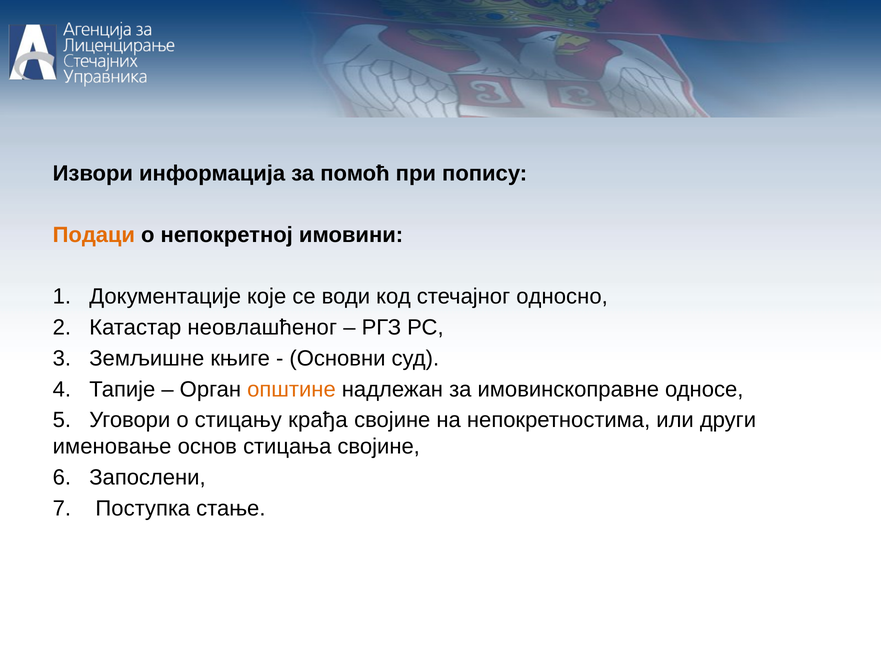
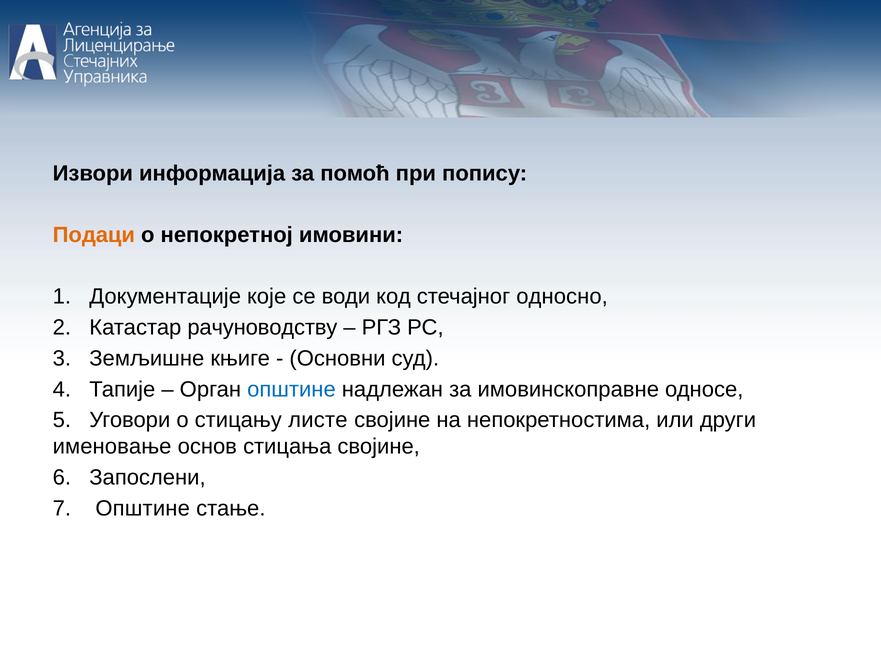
неовлашћеног: неовлашћеног -> рачуноводству (262, 327)
општине colour: orange -> blue (291, 389)
крађа: крађа -> листе (318, 420)
7 Поступка: Поступка -> Општине (143, 508)
